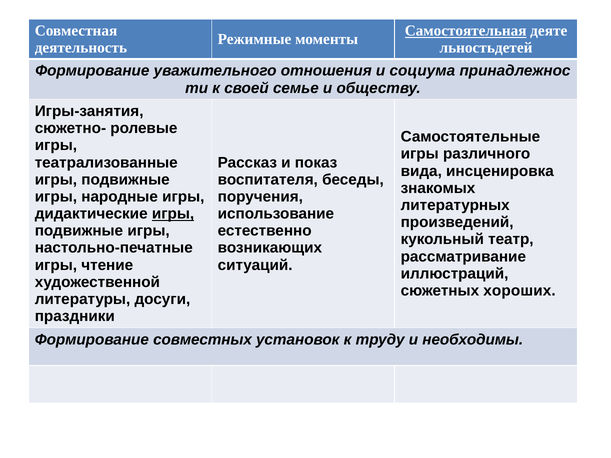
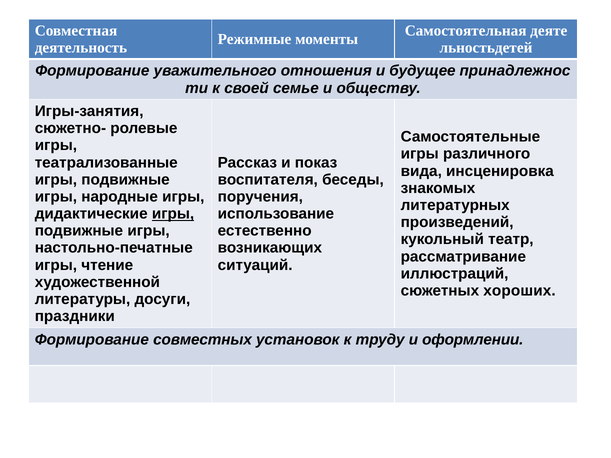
Самостоятельная underline: present -> none (466, 31)
социума: социума -> будущее (422, 71)
необходимы: необходимы -> оформлении (473, 340)
